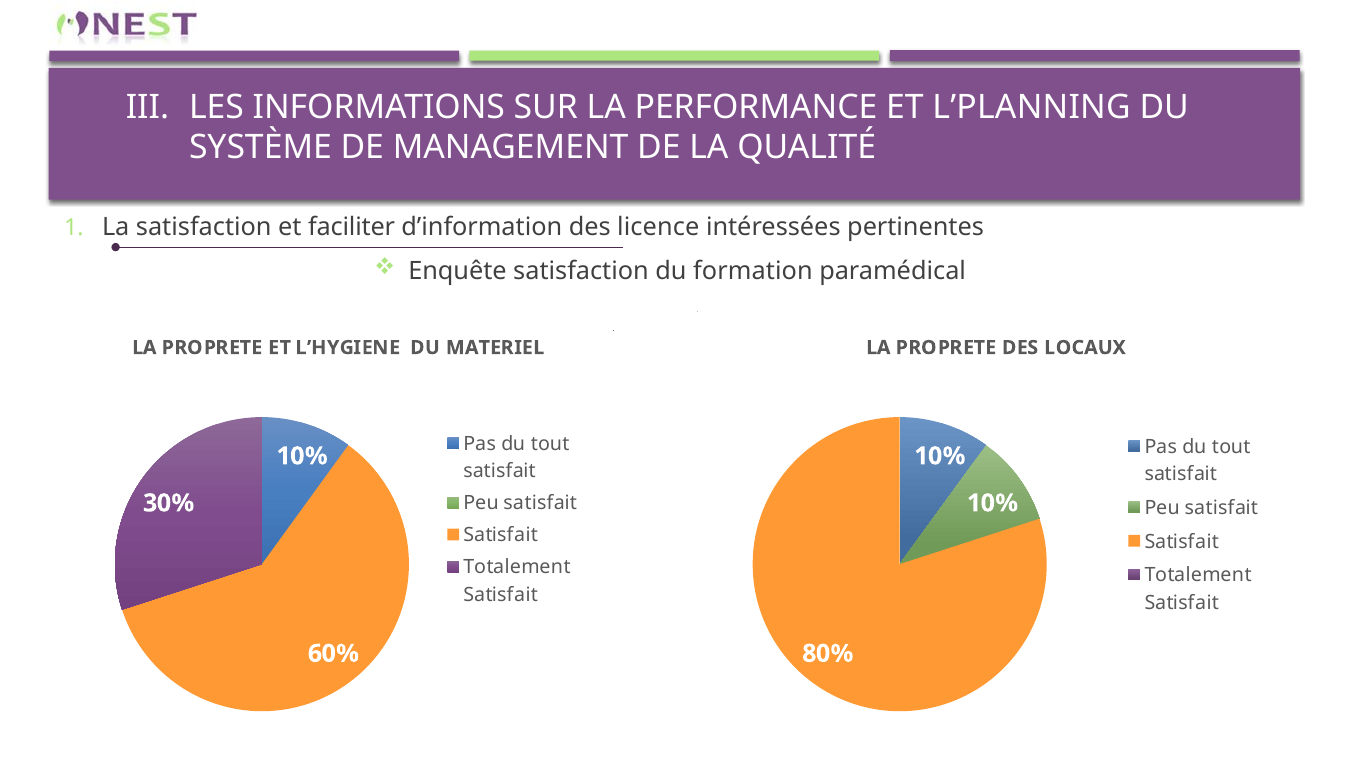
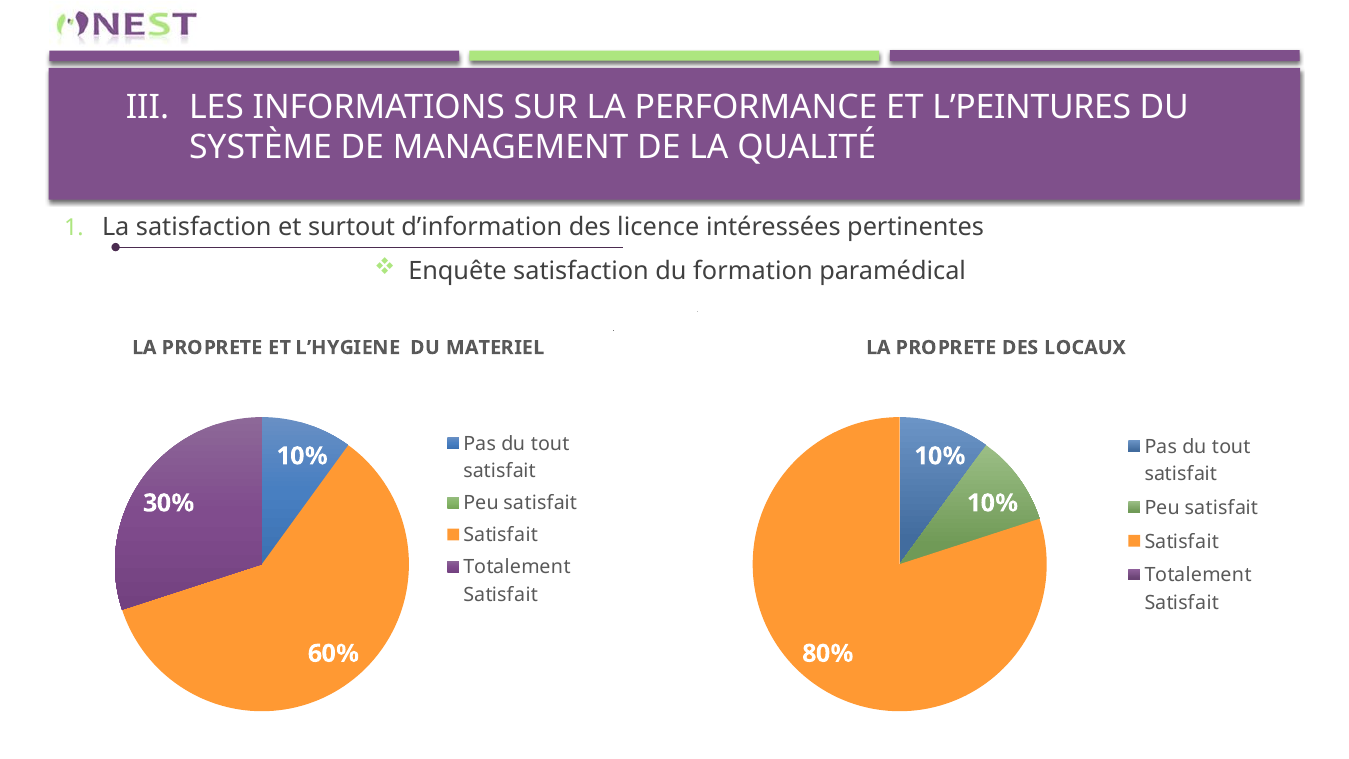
L’PLANNING: L’PLANNING -> L’PEINTURES (1032, 107)
faciliter: faciliter -> surtout (352, 227)
